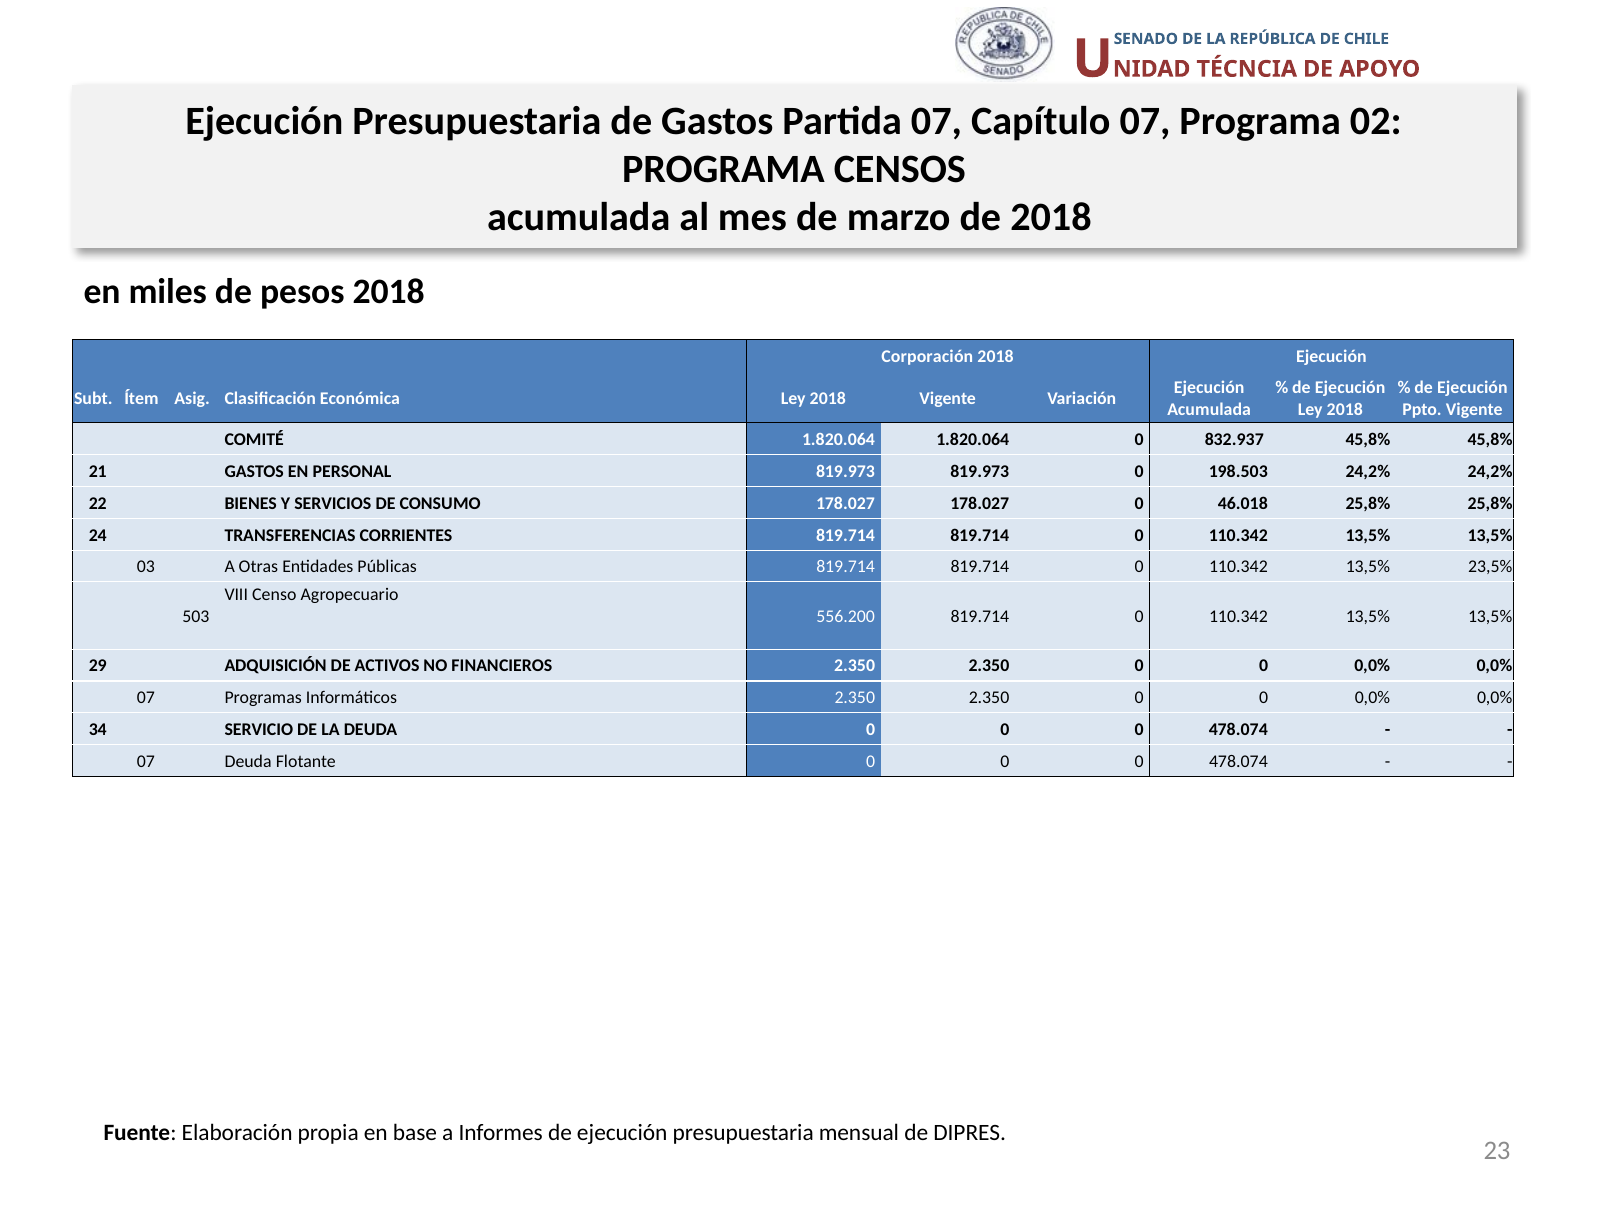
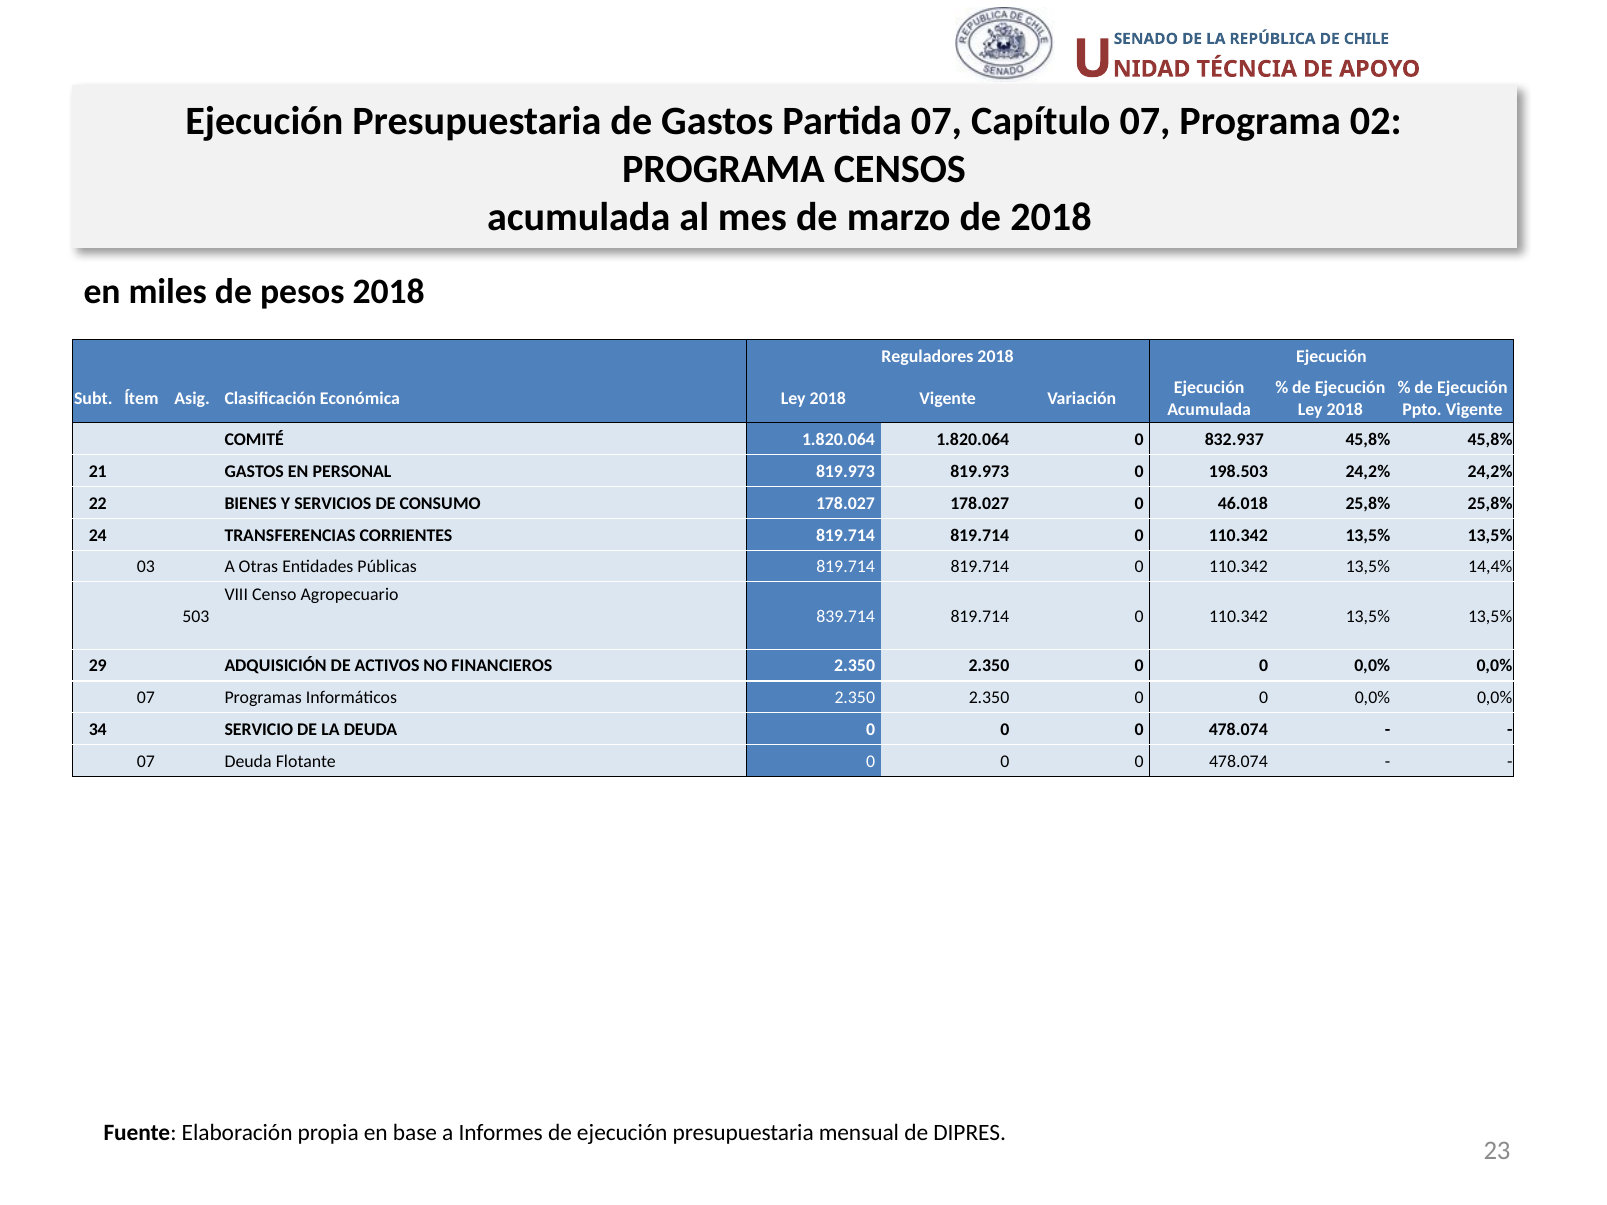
Corporación: Corporación -> Reguladores (927, 357)
23,5%: 23,5% -> 14,4% (1490, 567)
556.200: 556.200 -> 839.714 (846, 617)
